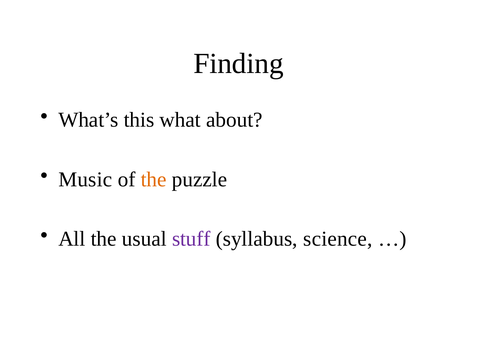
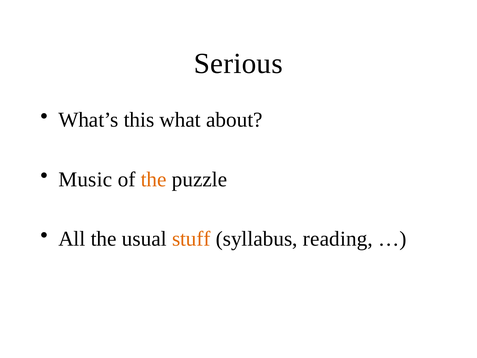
Finding: Finding -> Serious (238, 64)
stuff colour: purple -> orange (191, 239)
science: science -> reading (338, 239)
